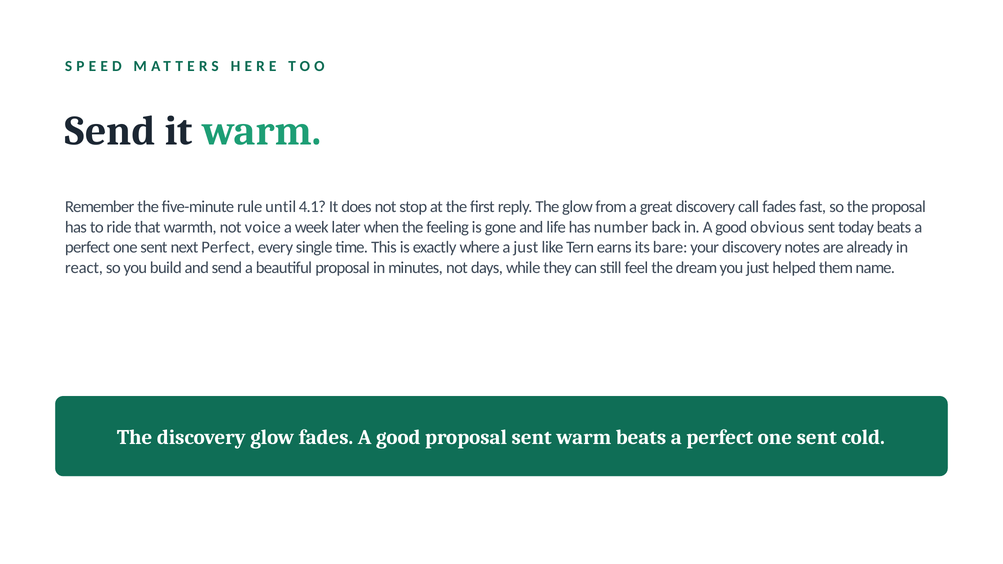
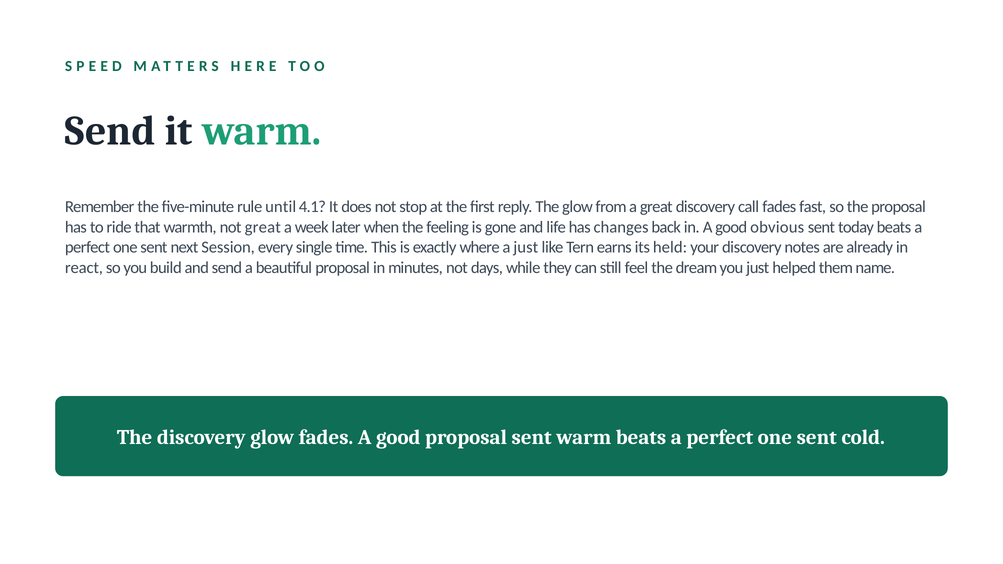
not voice: voice -> great (263, 227)
number: number -> changes (621, 227)
next Perfect: Perfect -> Session (228, 247)
bare: bare -> held (670, 247)
